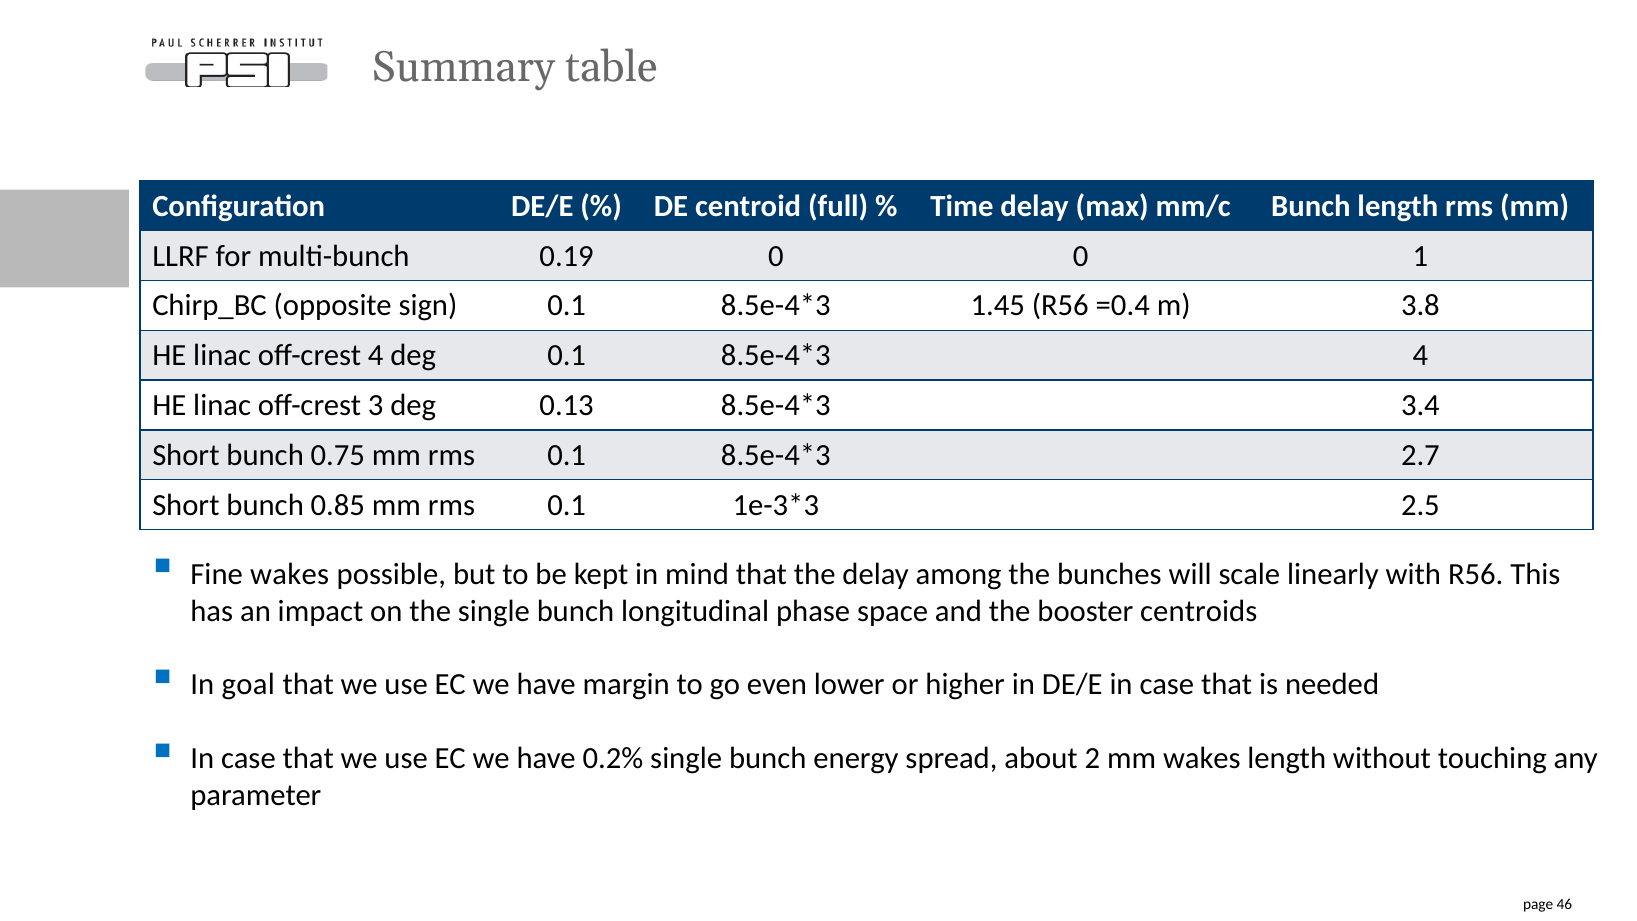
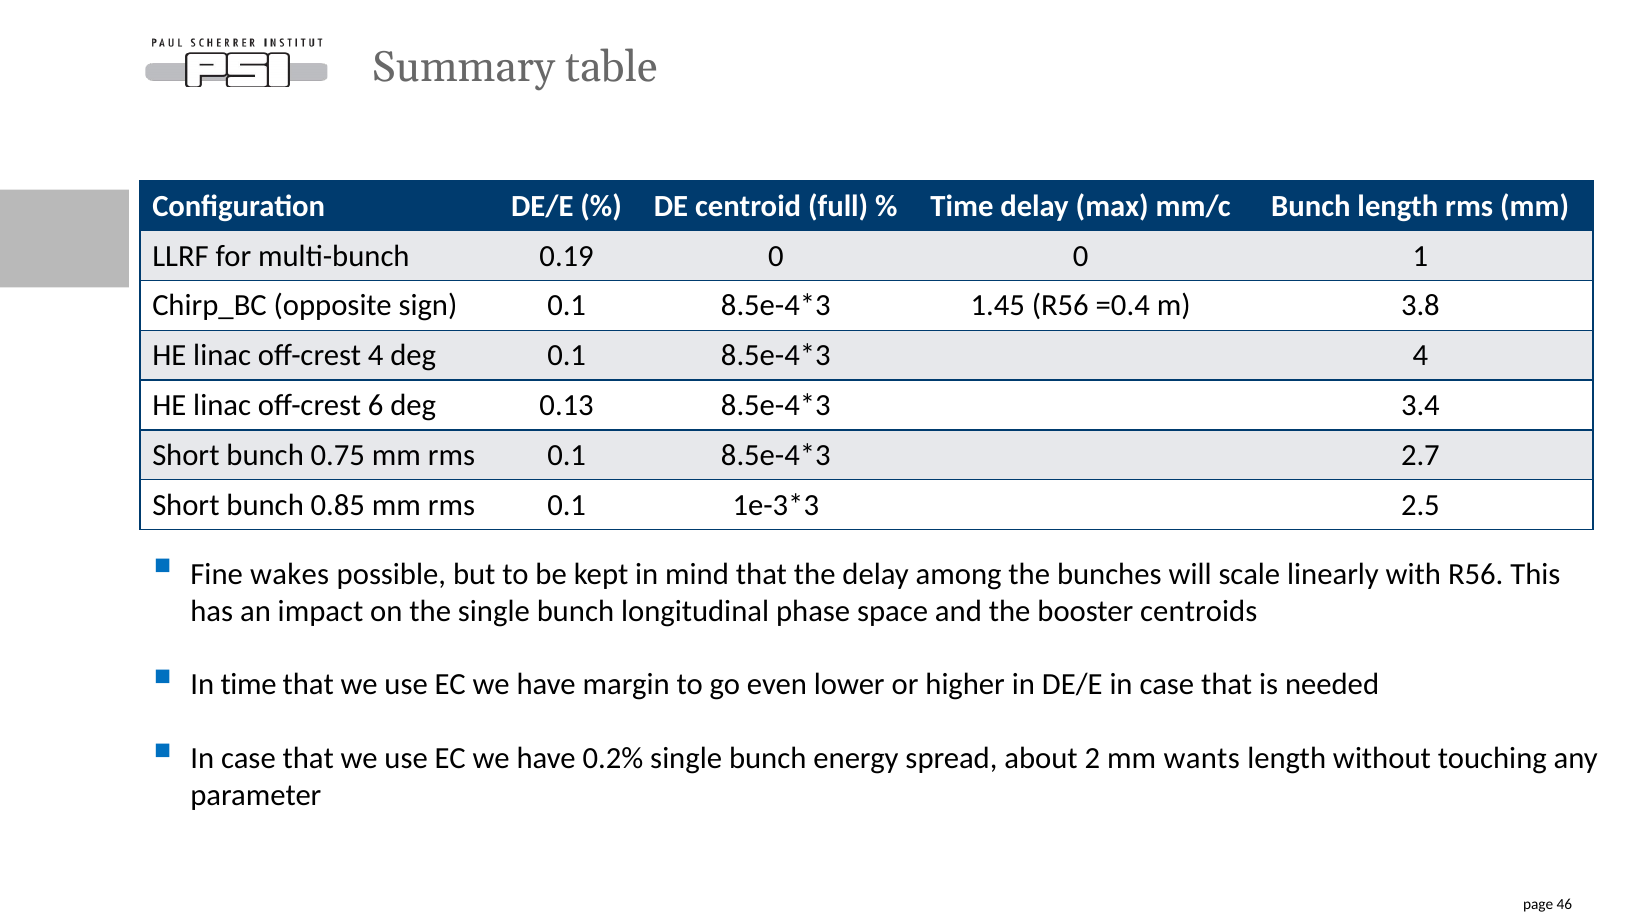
3: 3 -> 6 (376, 405)
In goal: goal -> time (249, 684)
mm wakes: wakes -> wants (1202, 758)
